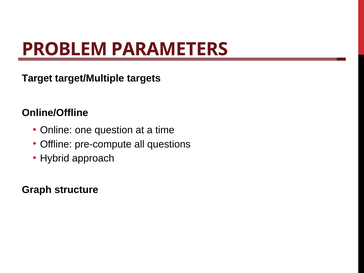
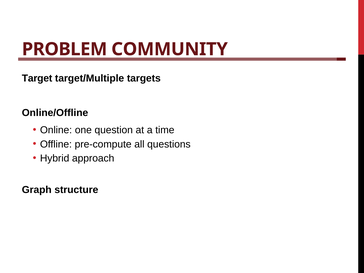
PARAMETERS: PARAMETERS -> COMMUNITY (170, 49)
